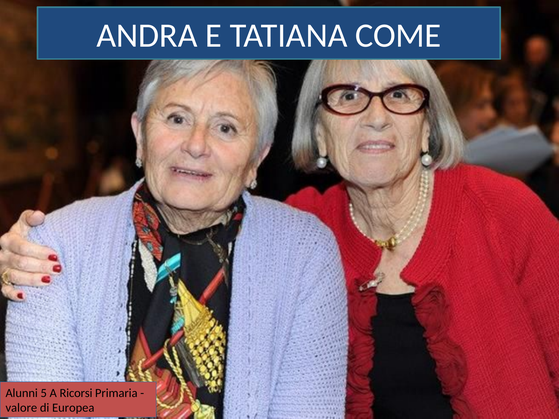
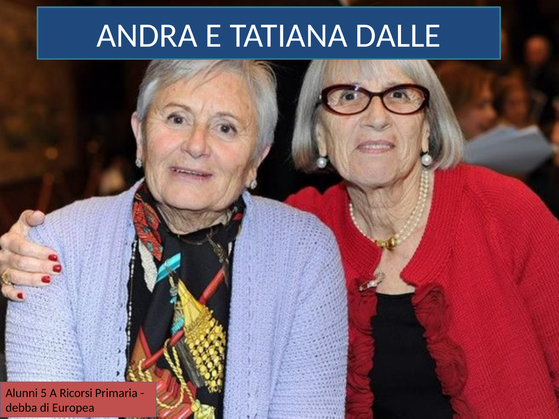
COME: COME -> DALLE (398, 35)
valore: valore -> debba (21, 408)
